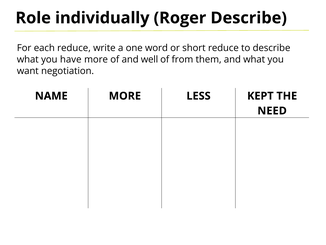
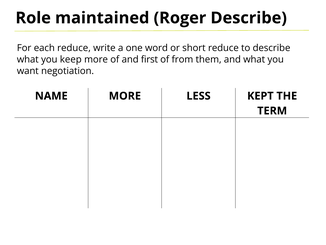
individually: individually -> maintained (102, 18)
have: have -> keep (71, 59)
well: well -> first (149, 59)
NEED: NEED -> TERM (272, 111)
